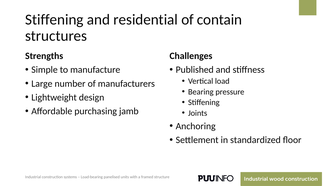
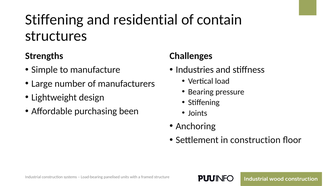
Published: Published -> Industries (195, 70)
jamb: jamb -> been (129, 111)
in standardized: standardized -> construction (255, 140)
